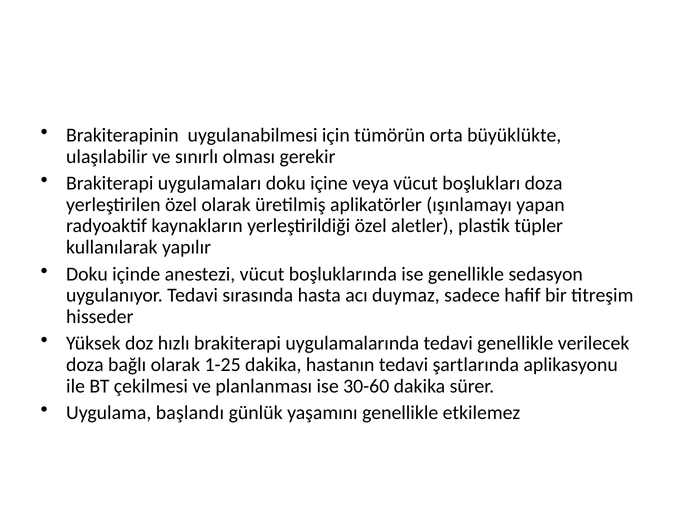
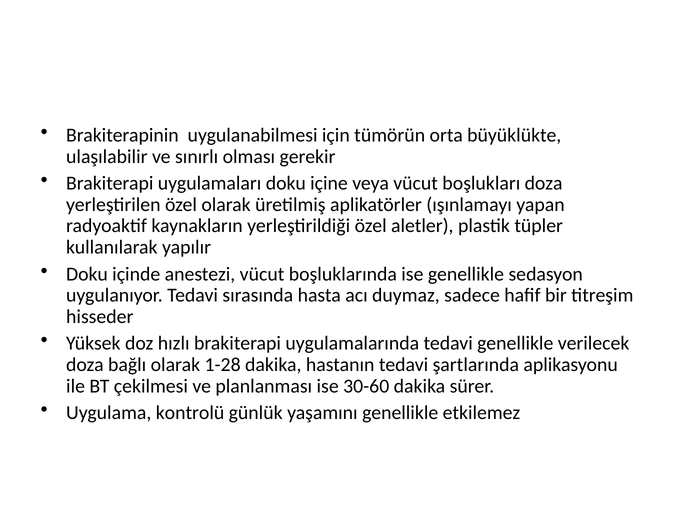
1-25: 1-25 -> 1-28 (223, 365)
başlandı: başlandı -> kontrolü (190, 413)
